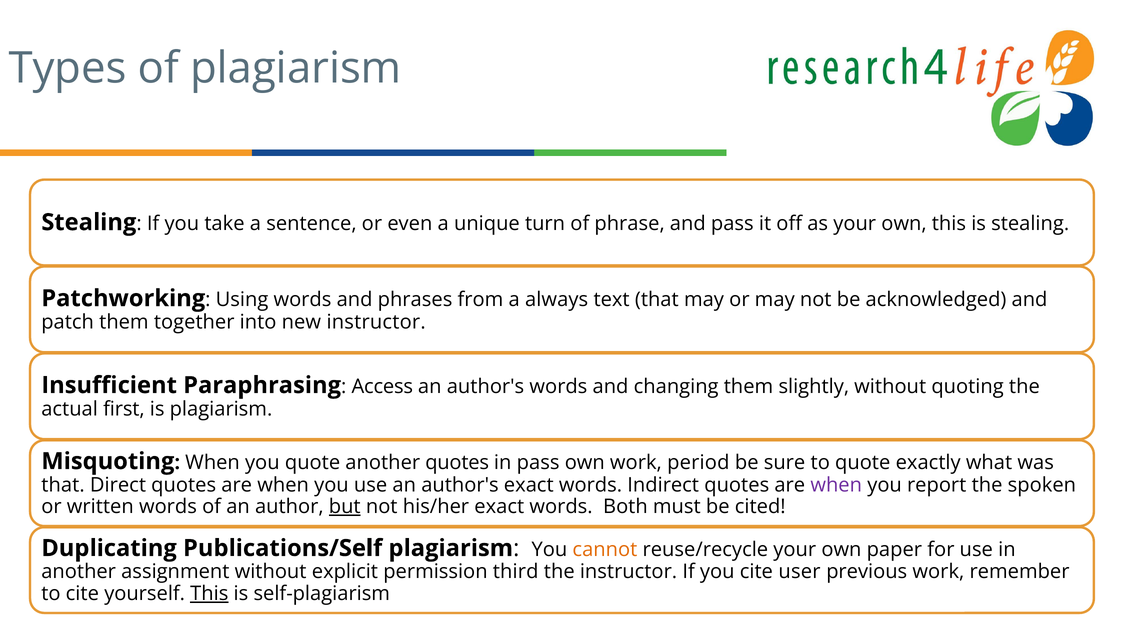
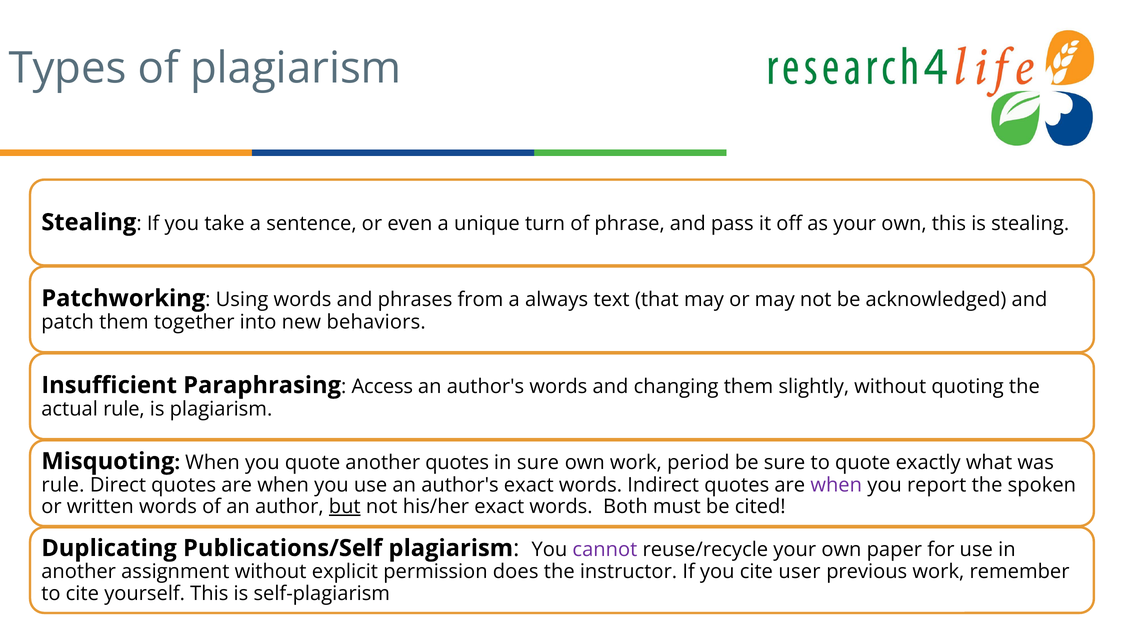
new instructor: instructor -> behaviors (376, 322)
actual first: first -> rule (124, 409)
in pass: pass -> sure (538, 462)
that: that -> rule (63, 485)
cannot colour: orange -> purple (605, 549)
third: third -> does (516, 572)
This underline: present -> none (209, 594)
